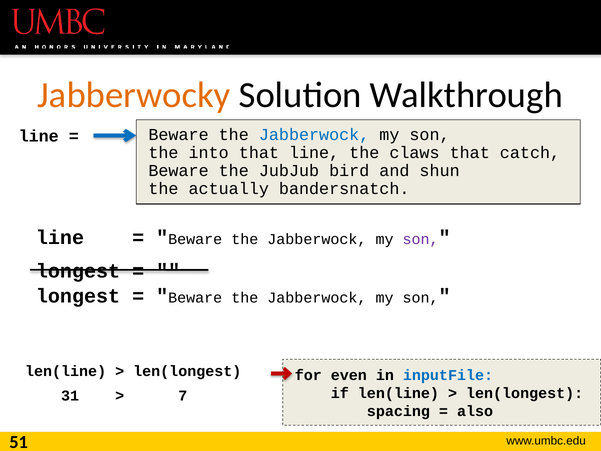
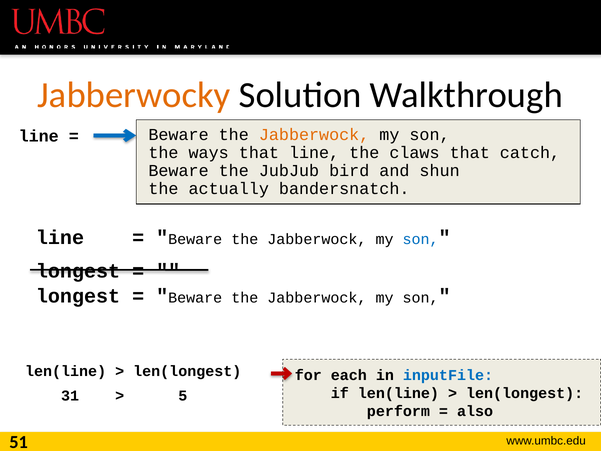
Jabberwock colour: blue -> orange (314, 135)
into: into -> ways (209, 153)
son colour: purple -> blue (421, 239)
even: even -> each (349, 375)
7: 7 -> 5 (183, 395)
spacing: spacing -> perform (398, 411)
